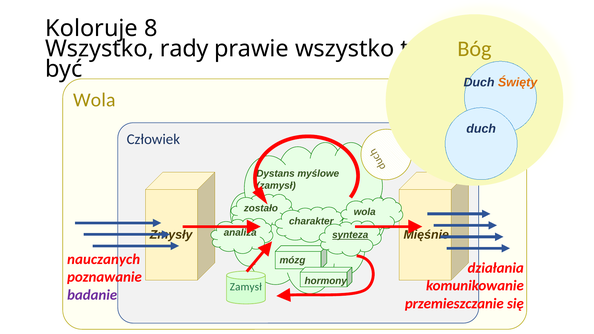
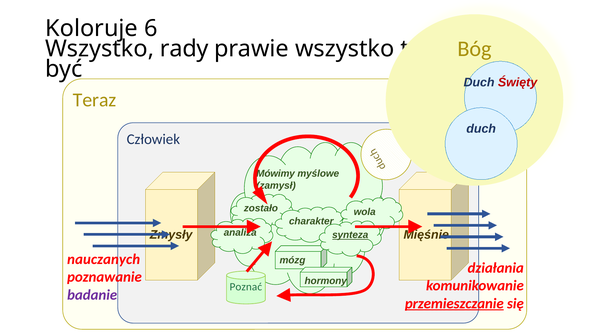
8: 8 -> 6 (151, 28)
Święty colour: orange -> red (518, 82)
Wola: Wola -> Teraz (95, 100)
Dystans: Dystans -> Mówimy (276, 174)
Zamysł: Zamysł -> Poznać (246, 287)
przemieszczanie underline: none -> present (454, 304)
